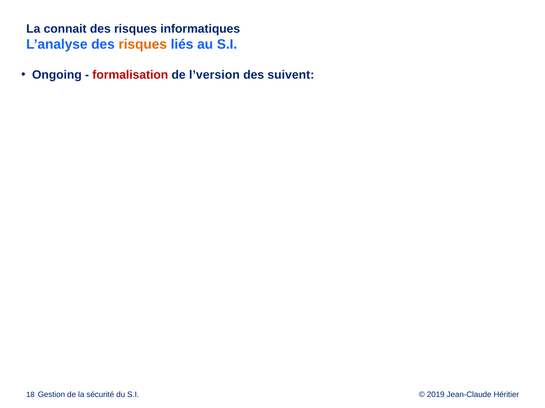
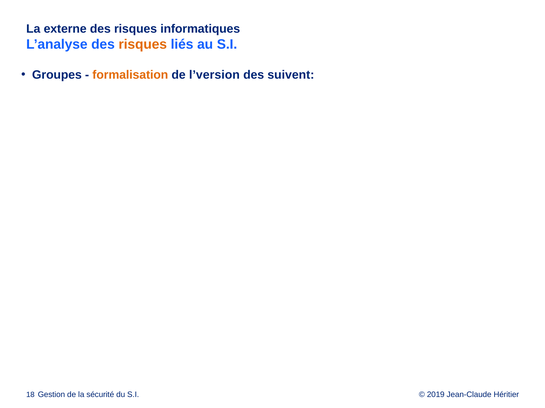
connait: connait -> externe (65, 29)
Ongoing: Ongoing -> Groupes (57, 75)
formalisation colour: red -> orange (130, 75)
